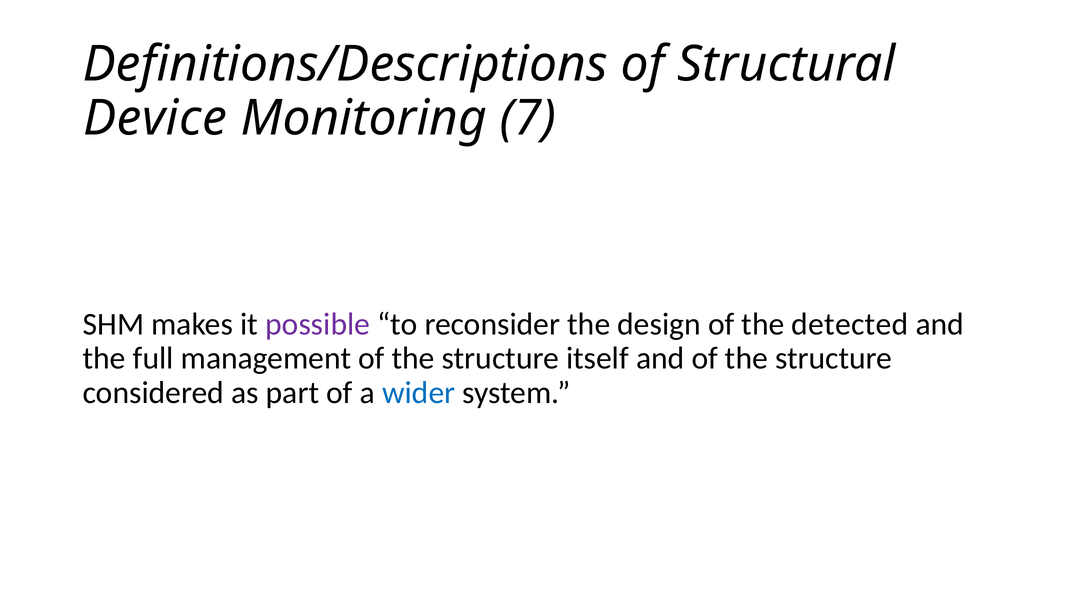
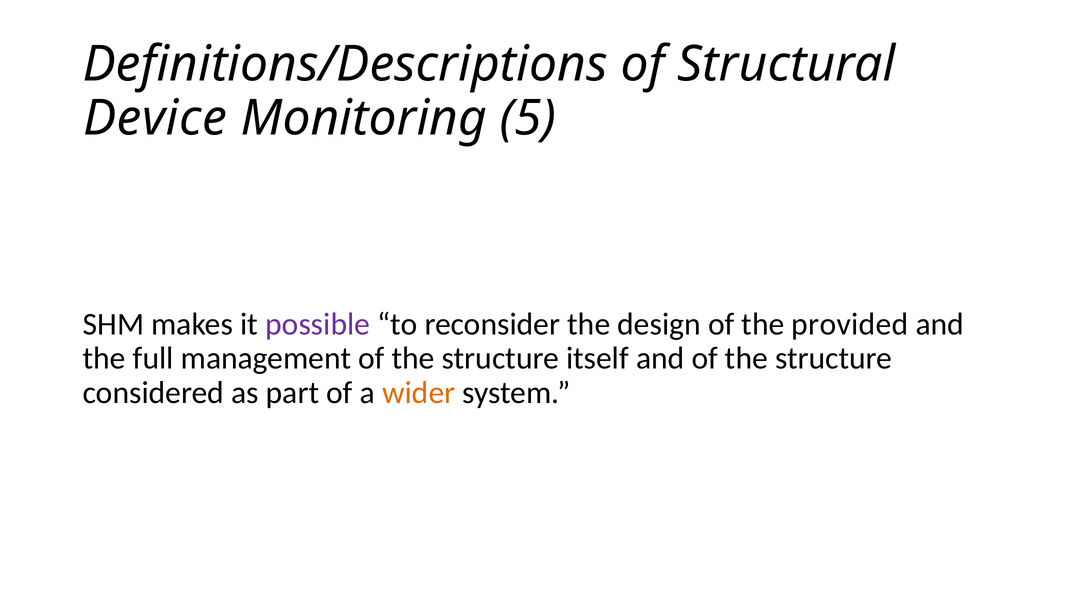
7: 7 -> 5 (528, 118)
detected: detected -> provided (850, 324)
wider colour: blue -> orange (419, 392)
